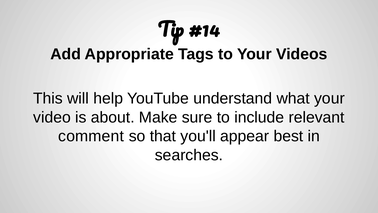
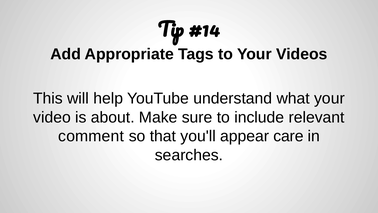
best: best -> care (289, 136)
